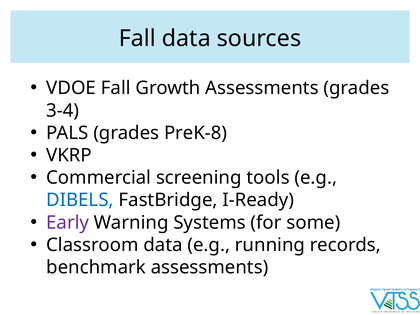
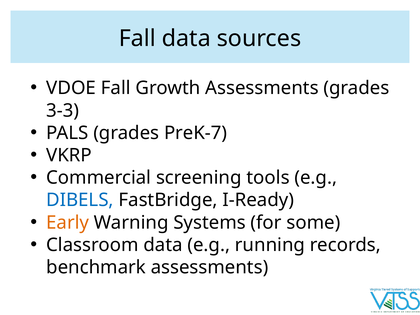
3-4: 3-4 -> 3-3 (63, 111)
PreK-8: PreK-8 -> PreK-7 (196, 133)
Early colour: purple -> orange (68, 223)
